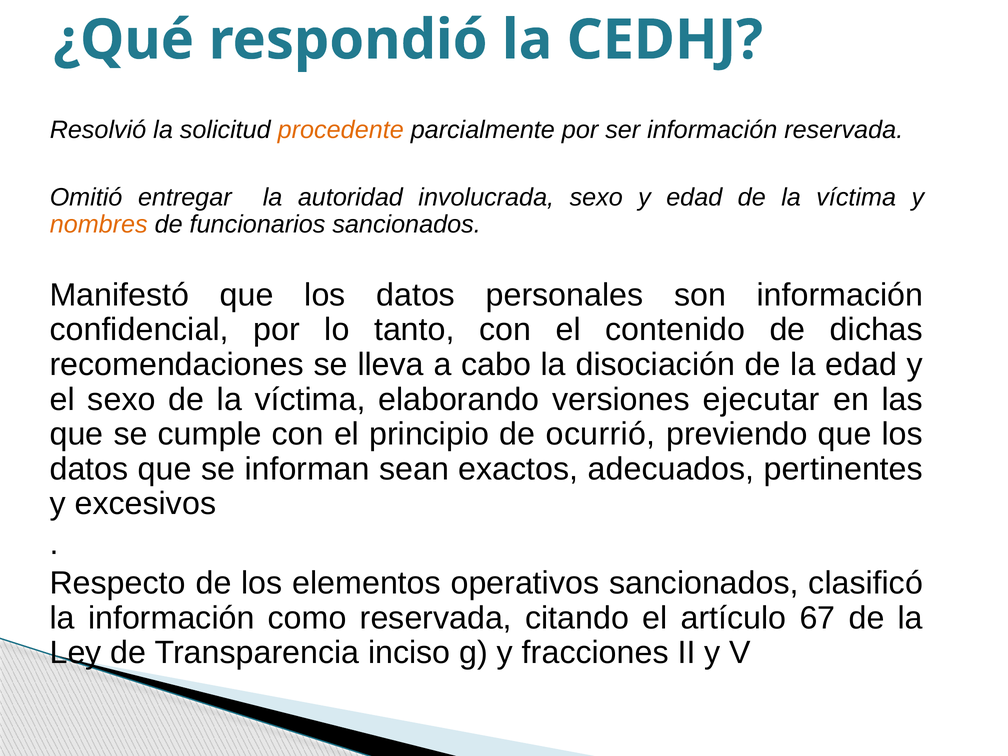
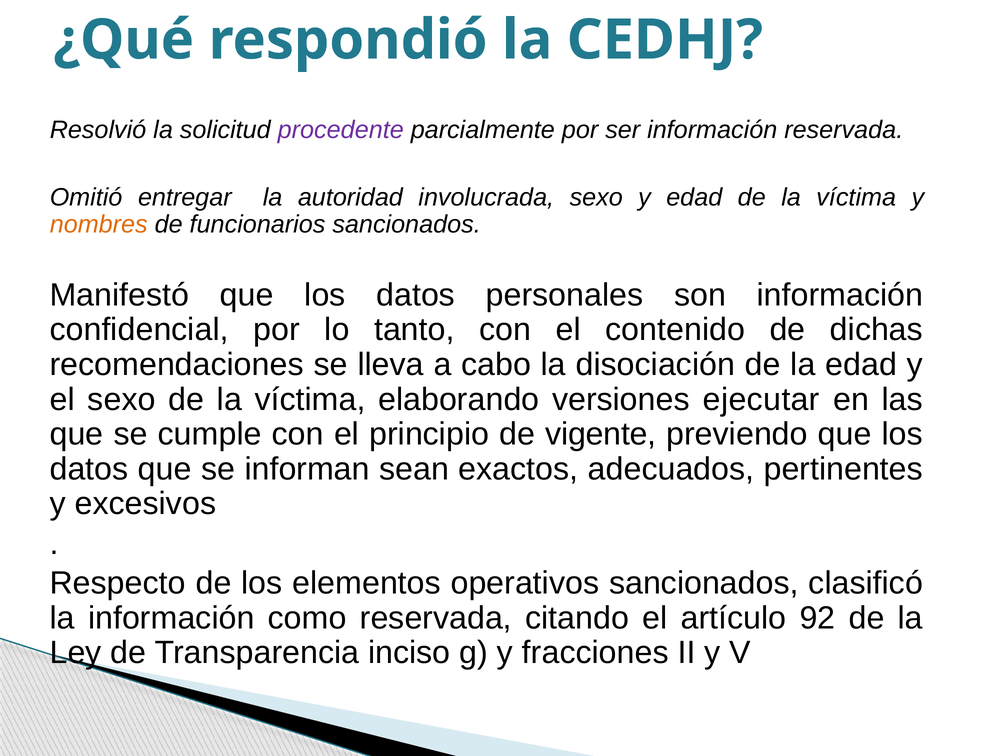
procedente colour: orange -> purple (341, 130)
ocurrió: ocurrió -> vigente (601, 434)
67: 67 -> 92 (817, 618)
